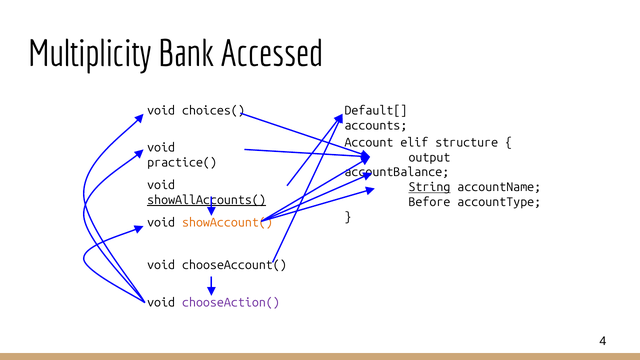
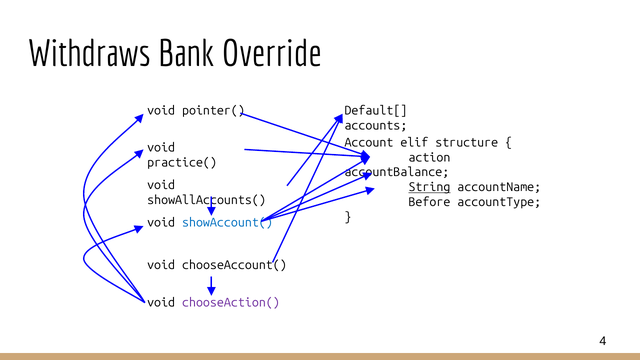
Multiplicity: Multiplicity -> Withdraws (90, 54)
Accessed: Accessed -> Override (272, 54)
choices(: choices( -> pointer( (213, 111)
output: output -> action (429, 157)
showAllAccounts( underline: present -> none (207, 200)
showAccount( colour: orange -> blue (227, 223)
